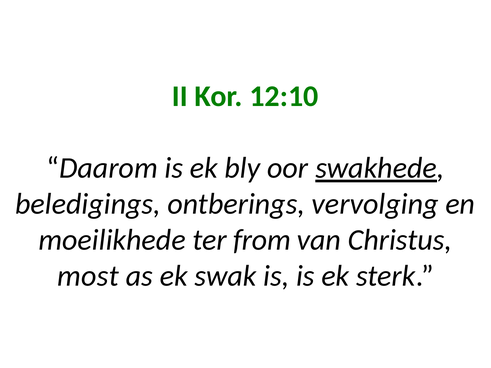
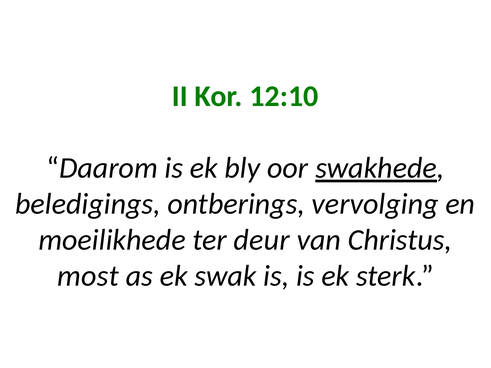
from: from -> deur (262, 240)
